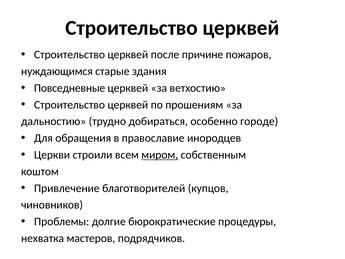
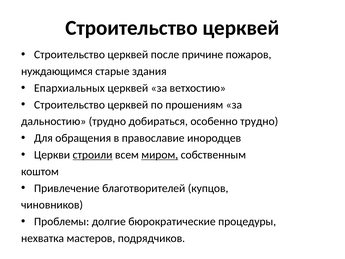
Повседневные: Повседневные -> Епархиальных (69, 88)
особенно городе: городе -> трудно (259, 121)
строили underline: none -> present (93, 155)
